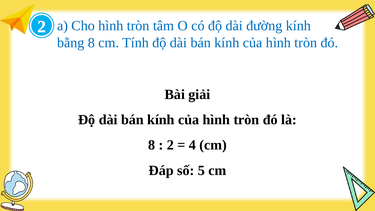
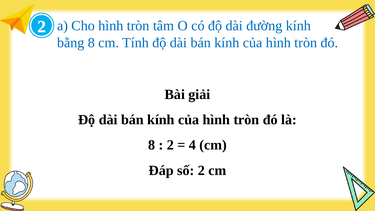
số 5: 5 -> 2 (201, 170)
